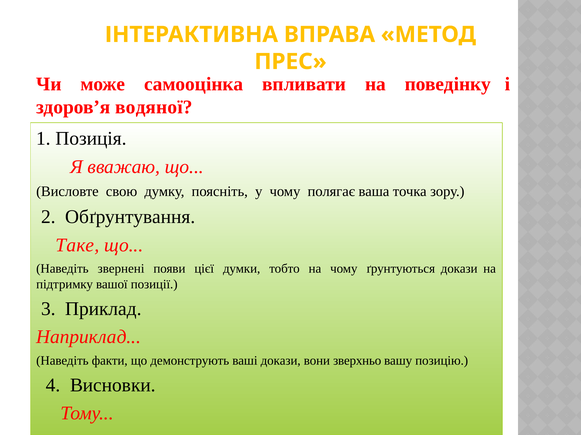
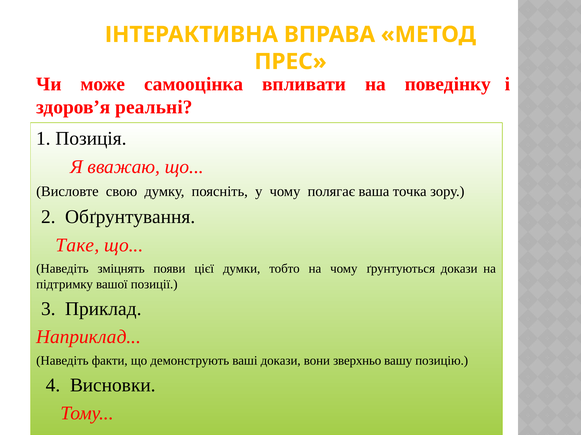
водяної: водяної -> реальні (154, 107)
звернені: звернені -> зміцнять (121, 269)
